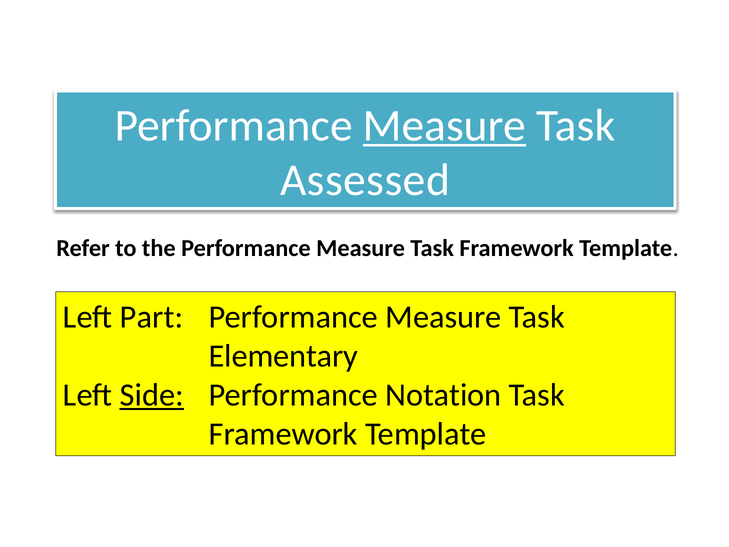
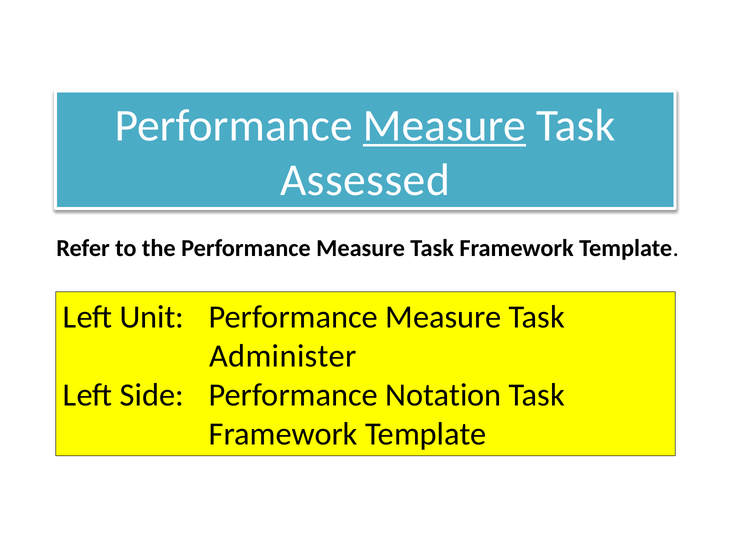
Part: Part -> Unit (152, 317)
Elementary: Elementary -> Administer (283, 356)
Side underline: present -> none (152, 395)
